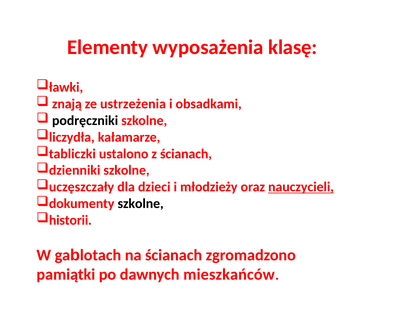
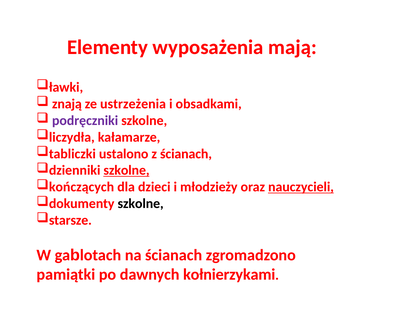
klasę: klasę -> mają (293, 47)
podręczniki colour: black -> purple (85, 120)
szkolne underline: none -> present (126, 170)
uczęszczały: uczęszczały -> kończących (82, 187)
historii: historii -> starsze (70, 220)
mieszkańców: mieszkańców -> kołnierzykami (229, 274)
